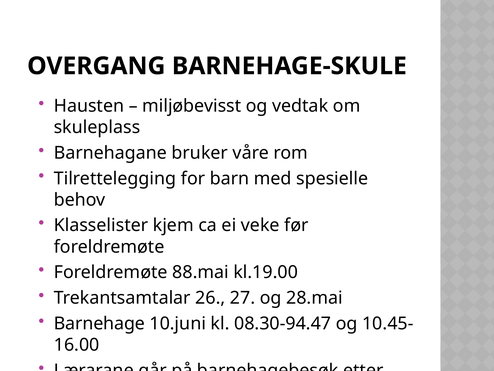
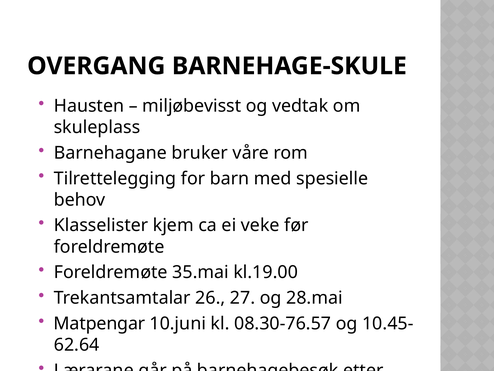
88.mai: 88.mai -> 35.mai (201, 272)
Barnehage: Barnehage -> Matpengar (99, 323)
08.30-94.47: 08.30-94.47 -> 08.30-76.57 (283, 323)
16.00: 16.00 -> 62.64 (77, 344)
